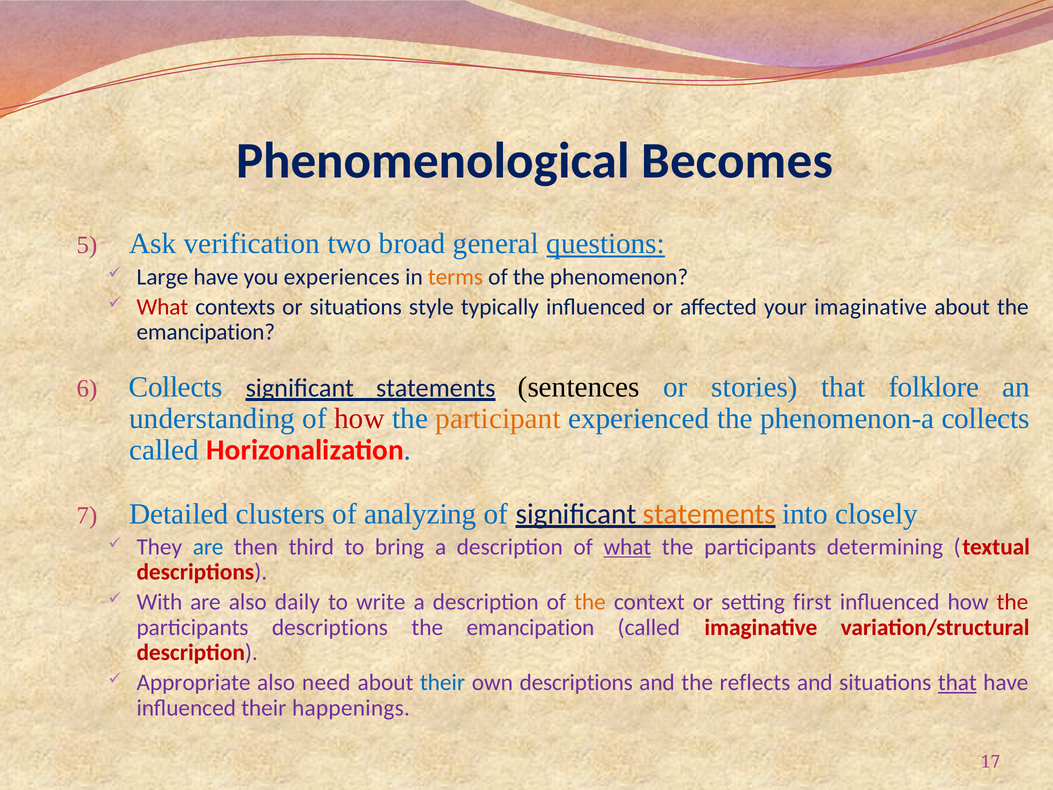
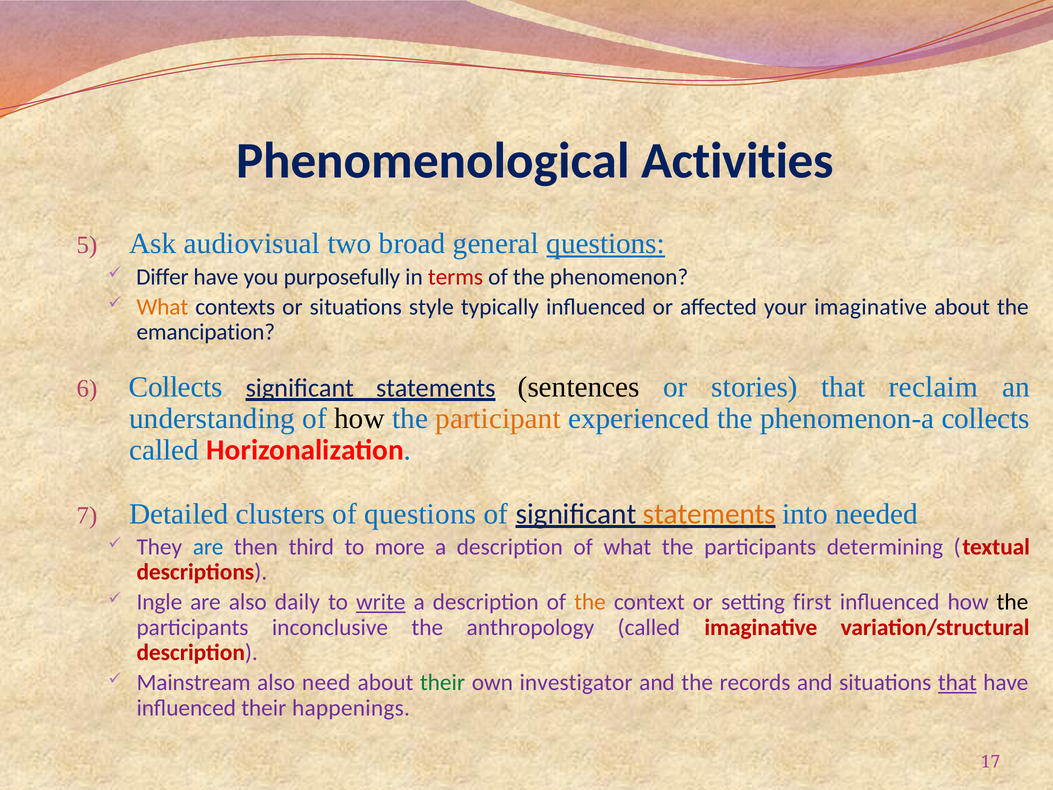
Becomes: Becomes -> Activities (737, 161)
verification: verification -> audiovisual (252, 244)
Large: Large -> Differ (162, 277)
experiences: experiences -> purposefully (342, 277)
terms colour: orange -> red (455, 277)
What colour: red -> orange (162, 307)
folklore: folklore -> reclaim (934, 387)
how colour: red -> black (359, 418)
of analyzing: analyzing -> questions (420, 514)
closely: closely -> needed (876, 514)
bring: bring -> more (400, 547)
what underline: present -> none (627, 547)
With: With -> Ingle (159, 602)
write underline: none -> present (381, 602)
the colour: red -> black (1012, 602)
participants descriptions: descriptions -> inconclusive (330, 627)
emancipation: emancipation -> anthropology (530, 627)
Appropriate: Appropriate -> Mainstream (194, 682)
their colour: blue -> green (442, 682)
own descriptions: descriptions -> investigator (576, 682)
reflects: reflects -> records (755, 682)
